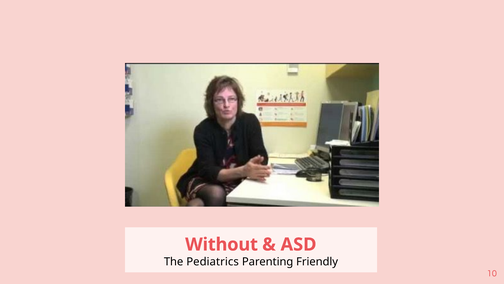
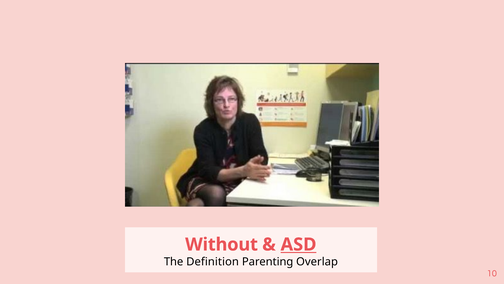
ASD underline: none -> present (299, 244)
Pediatrics: Pediatrics -> Definition (213, 261)
Friendly: Friendly -> Overlap (317, 261)
